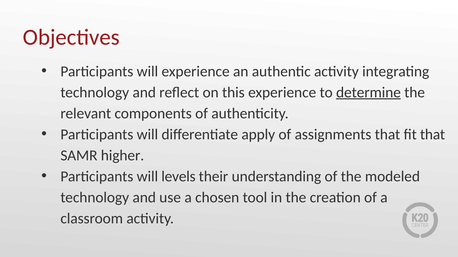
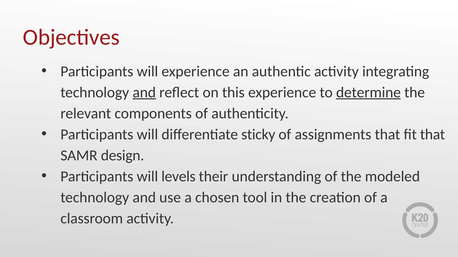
and underline: none -> present (144, 93)
apply: apply -> sticky (258, 135)
higher: higher -> design (123, 156)
